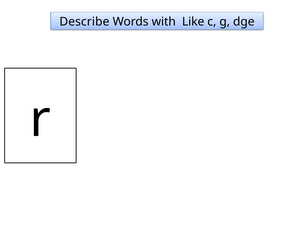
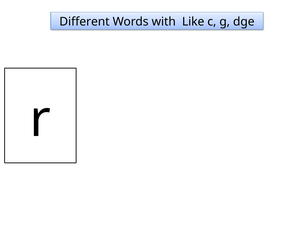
Describe: Describe -> Different (84, 22)
